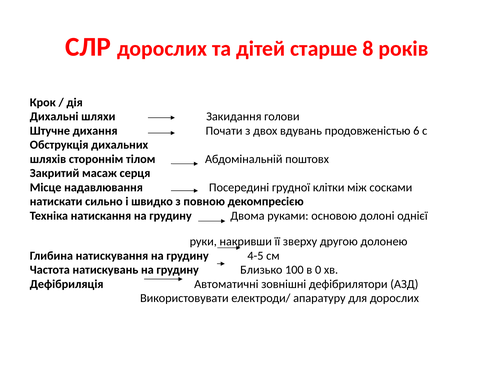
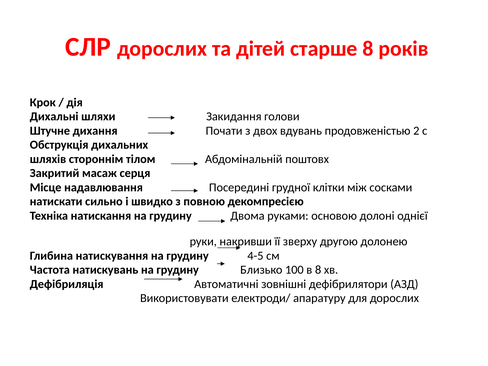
6: 6 -> 2 (416, 131)
в 0: 0 -> 8 (318, 270)
